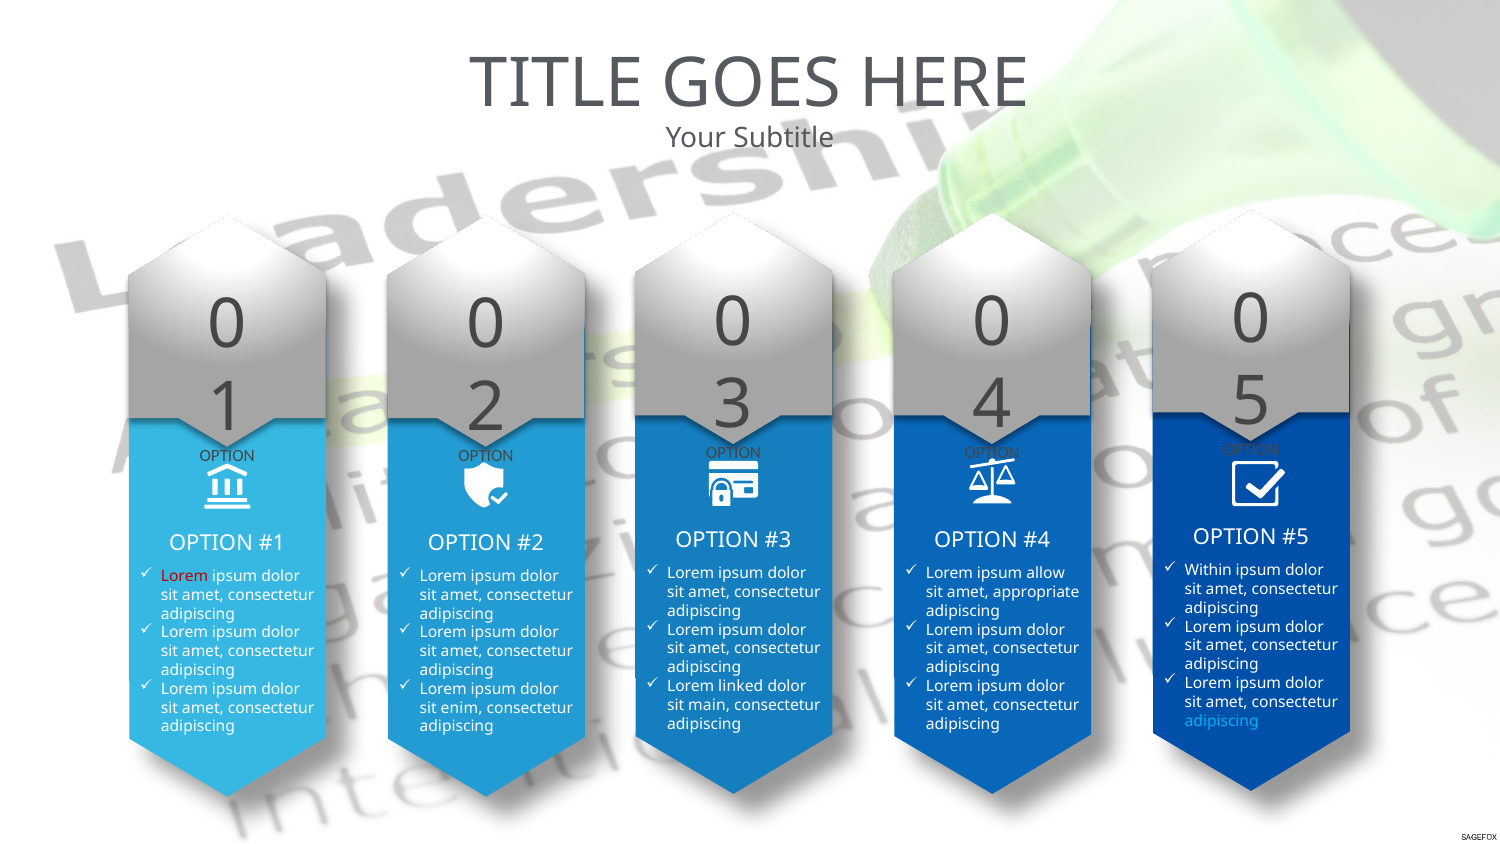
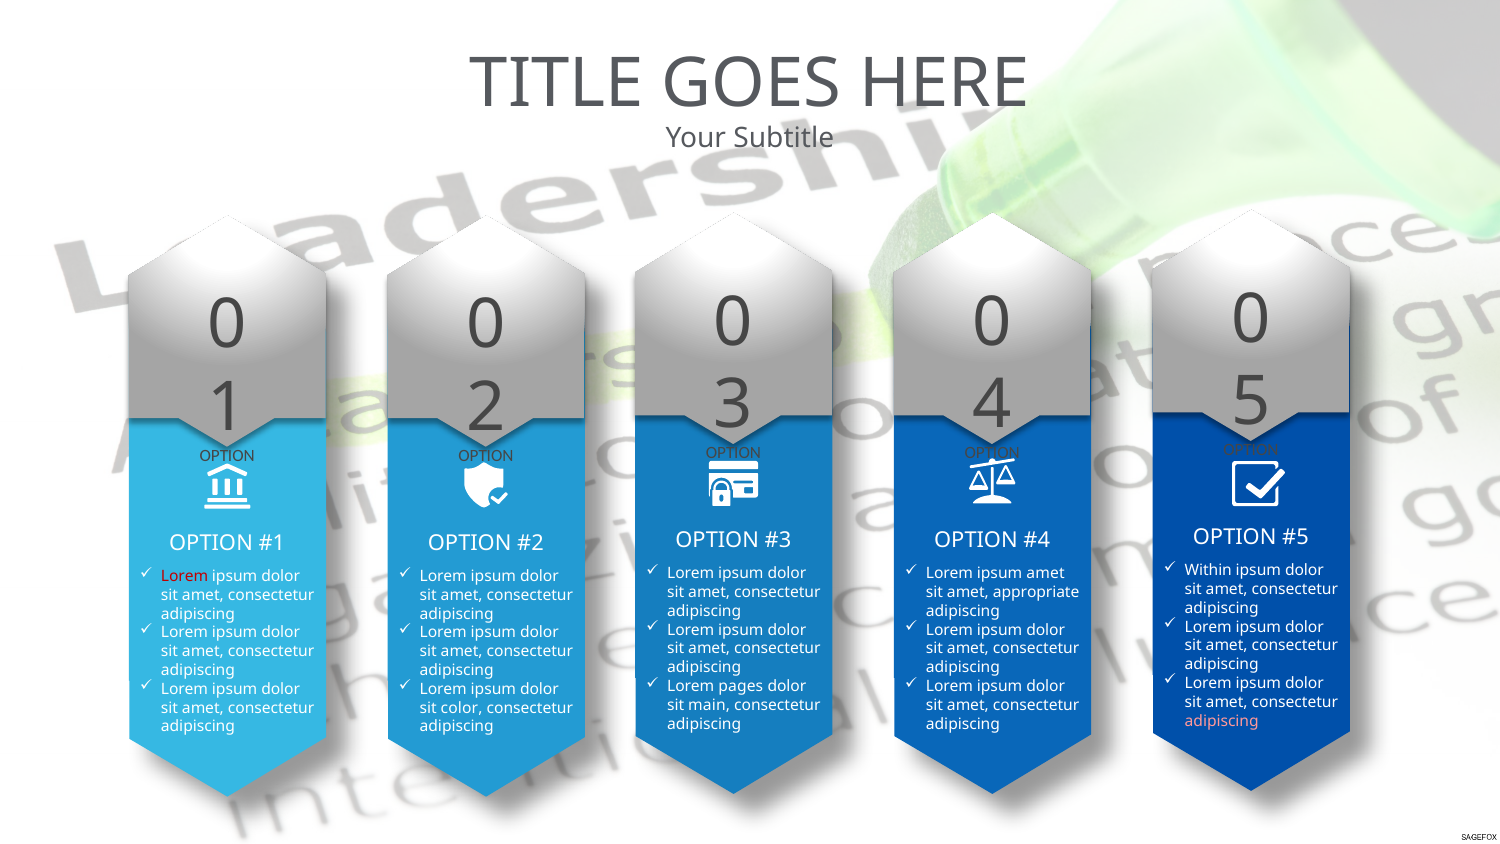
ipsum allow: allow -> amet (1046, 574)
linked: linked -> pages (741, 686)
enim: enim -> color (462, 708)
adipiscing colour: light blue -> pink (1222, 721)
